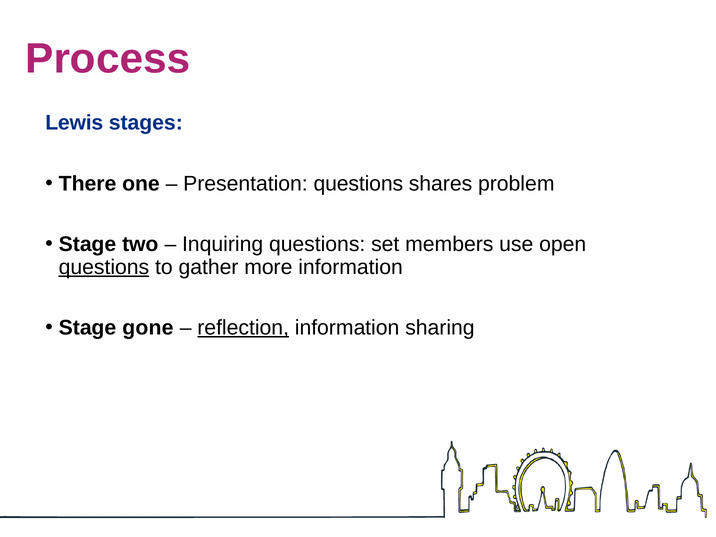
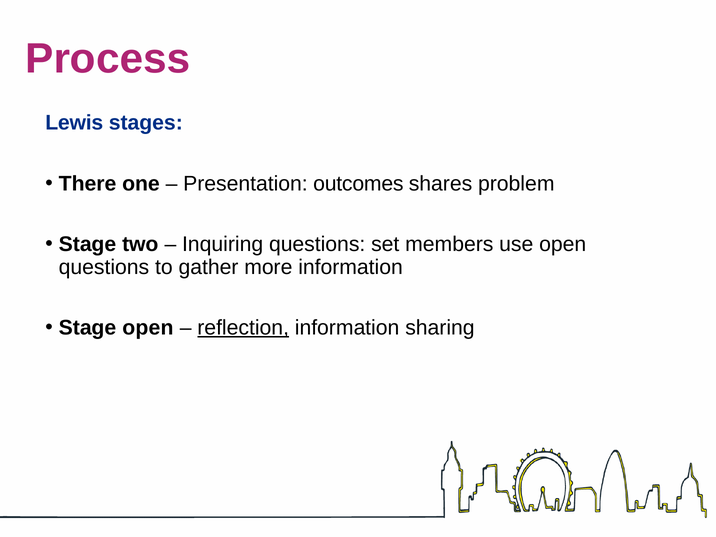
Presentation questions: questions -> outcomes (358, 184)
questions underline: present -> none (104, 267)
Stage gone: gone -> open (148, 328)
